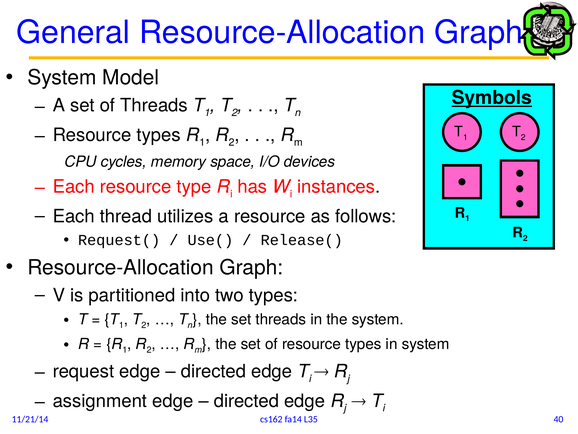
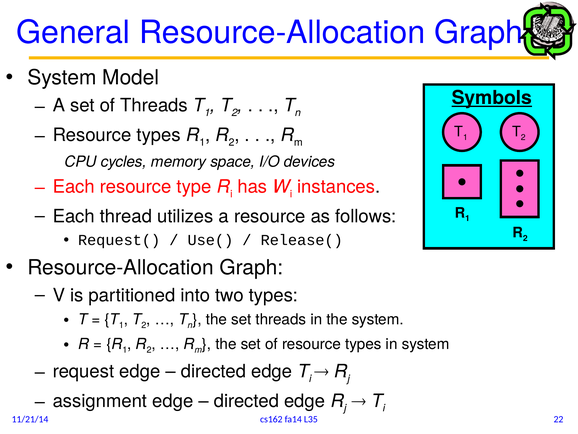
40: 40 -> 22 (559, 419)
